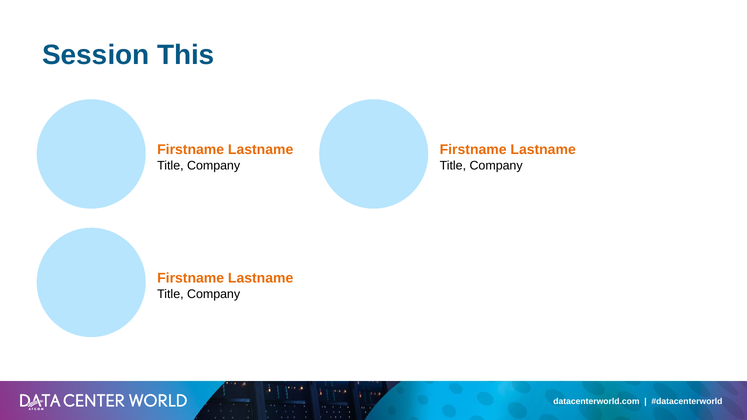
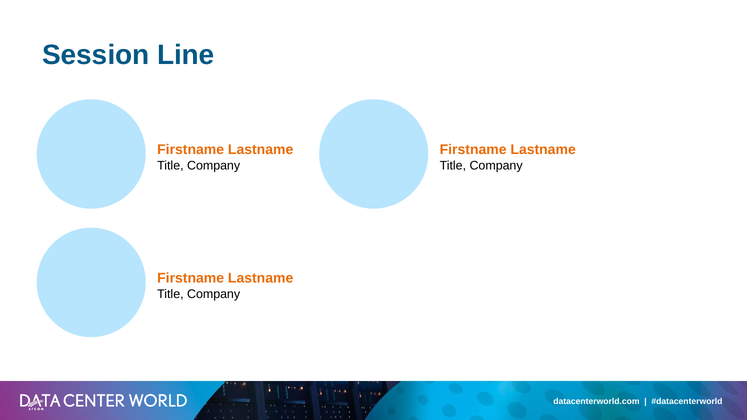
This: This -> Line (186, 55)
